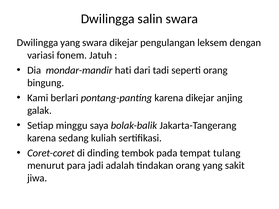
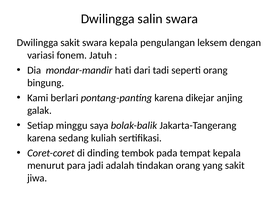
Dwilingga yang: yang -> sakit (70, 43)
swara dikejar: dikejar -> kepala (124, 43)
tempat tulang: tulang -> kepala (227, 153)
